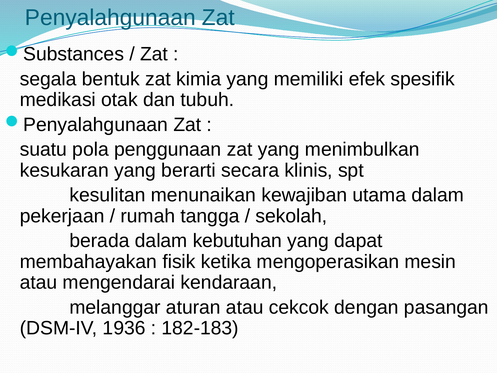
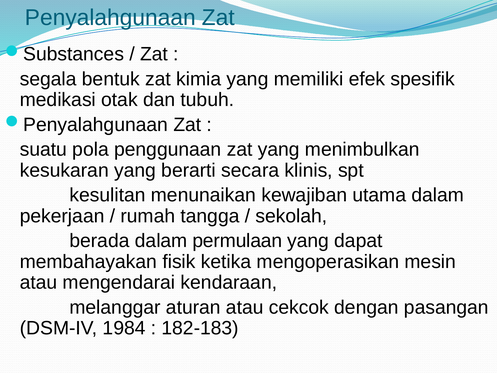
kebutuhan: kebutuhan -> permulaan (237, 241)
1936: 1936 -> 1984 (124, 328)
